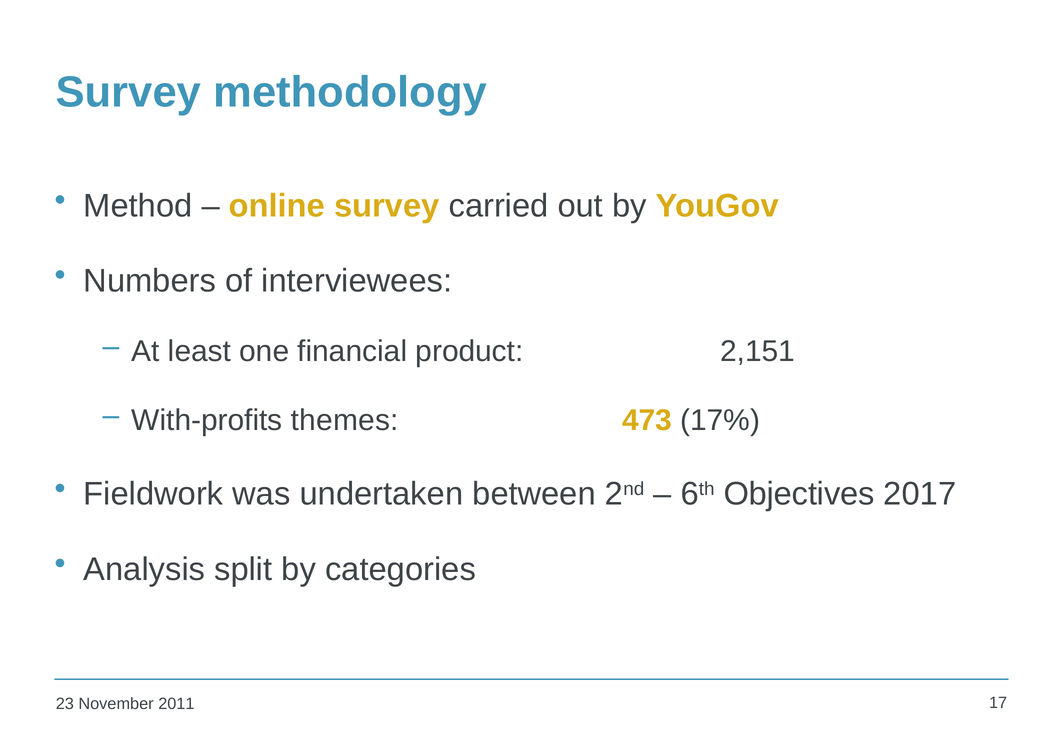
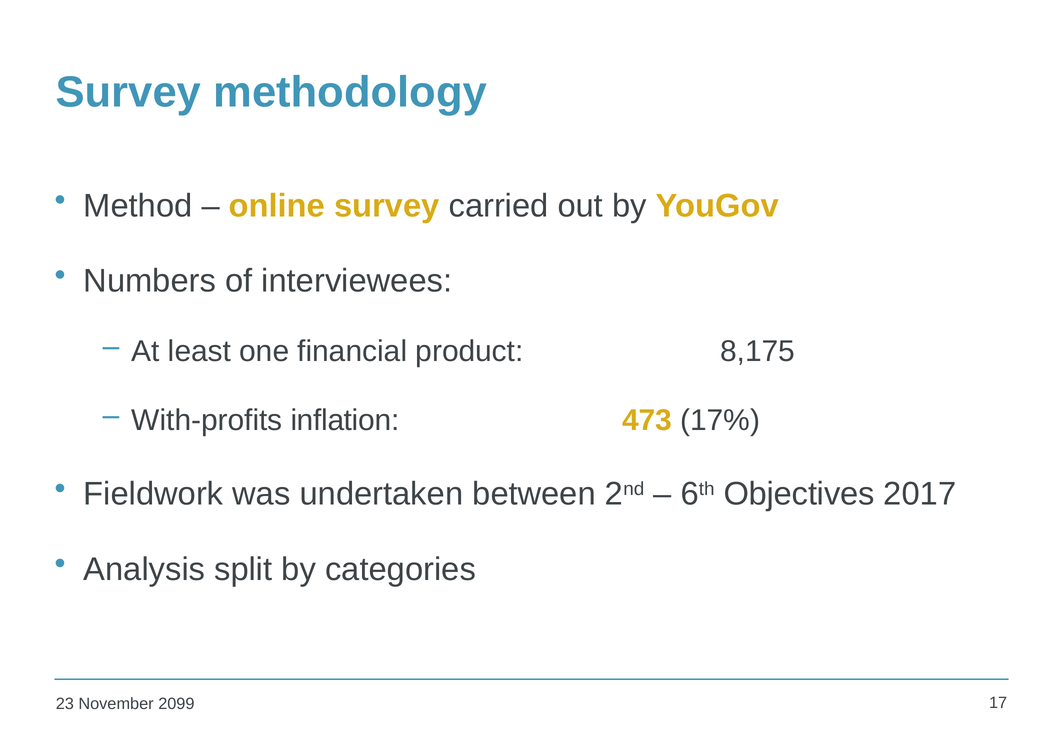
2,151: 2,151 -> 8,175 (758, 351)
themes: themes -> inflation (345, 420)
2011: 2011 -> 2099 (176, 704)
